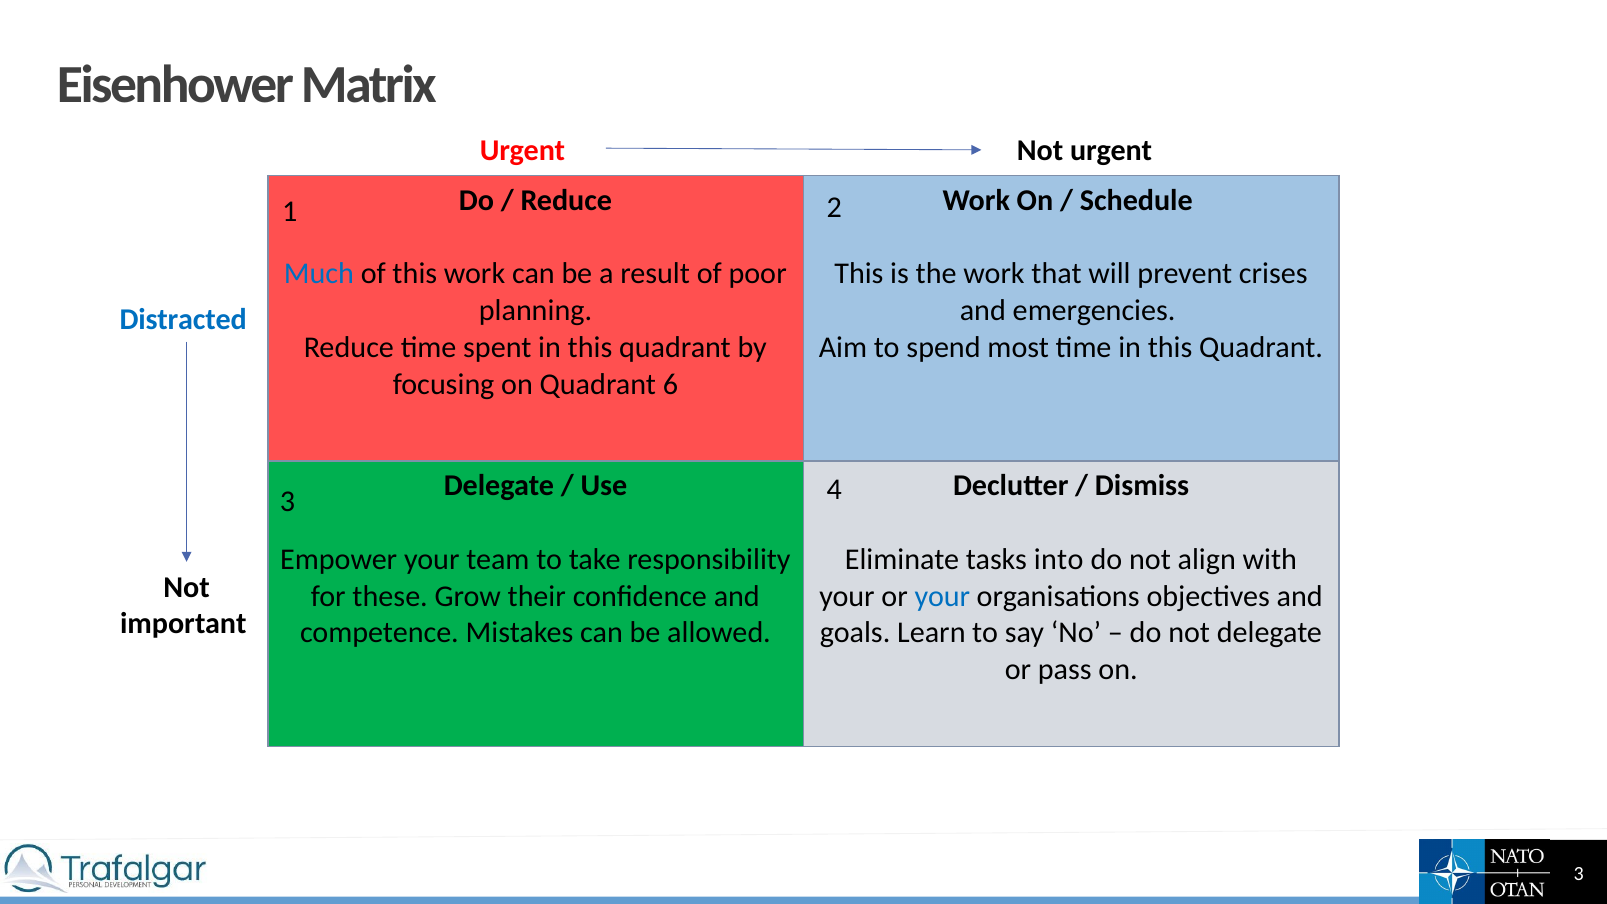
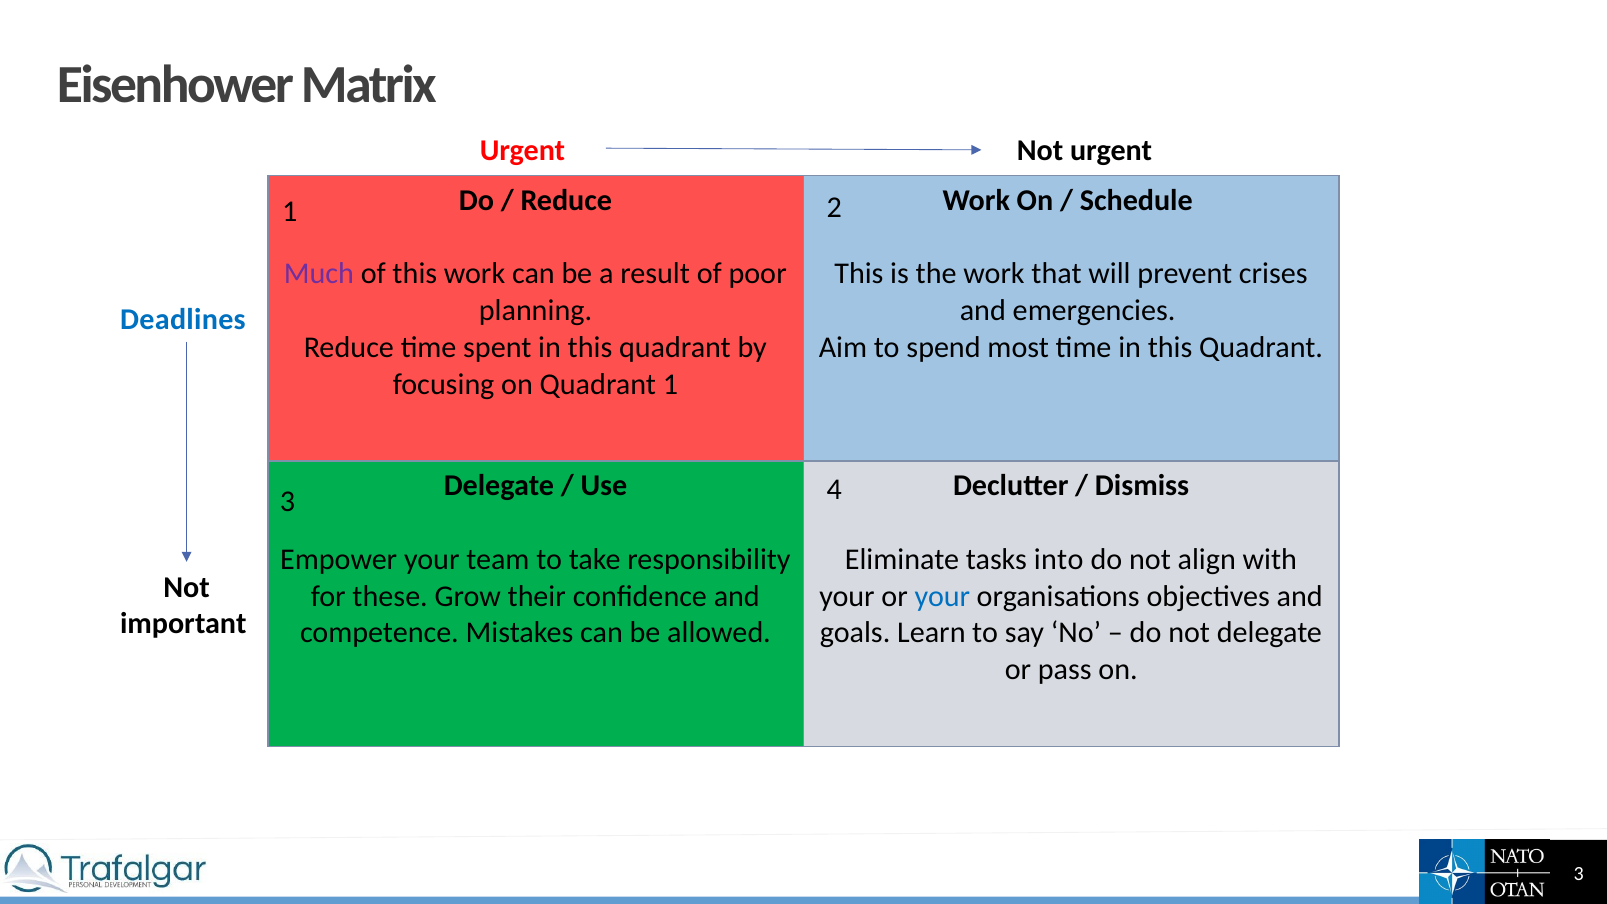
Much colour: blue -> purple (319, 274)
Distracted: Distracted -> Deadlines (183, 320)
Quadrant 6: 6 -> 1 (670, 384)
